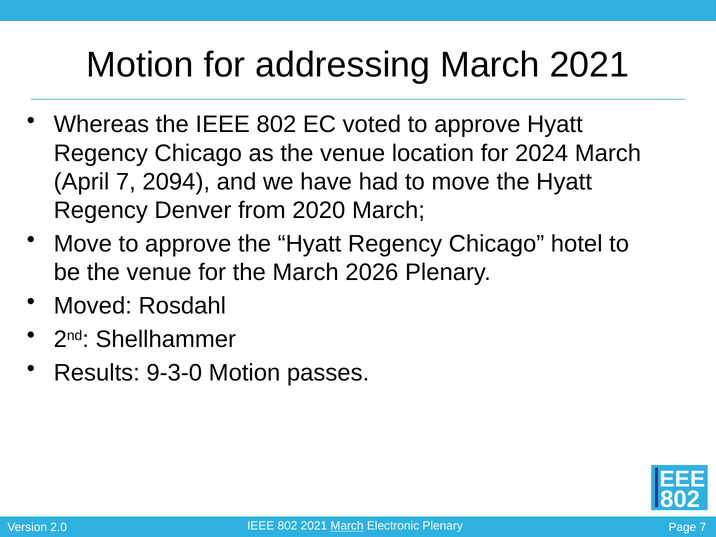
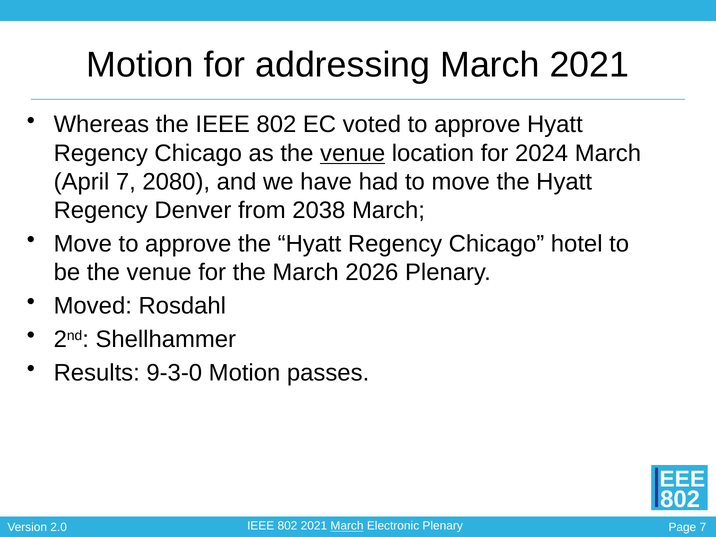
venue underline: none -> present (353, 153)
2094: 2094 -> 2080 (176, 182)
2020: 2020 -> 2038 (319, 211)
